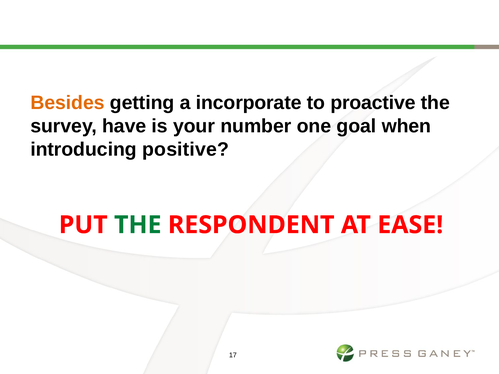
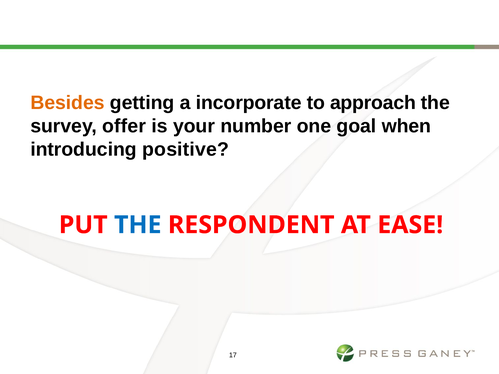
proactive: proactive -> approach (373, 103)
have: have -> offer (124, 126)
THE colour: green -> blue (138, 225)
